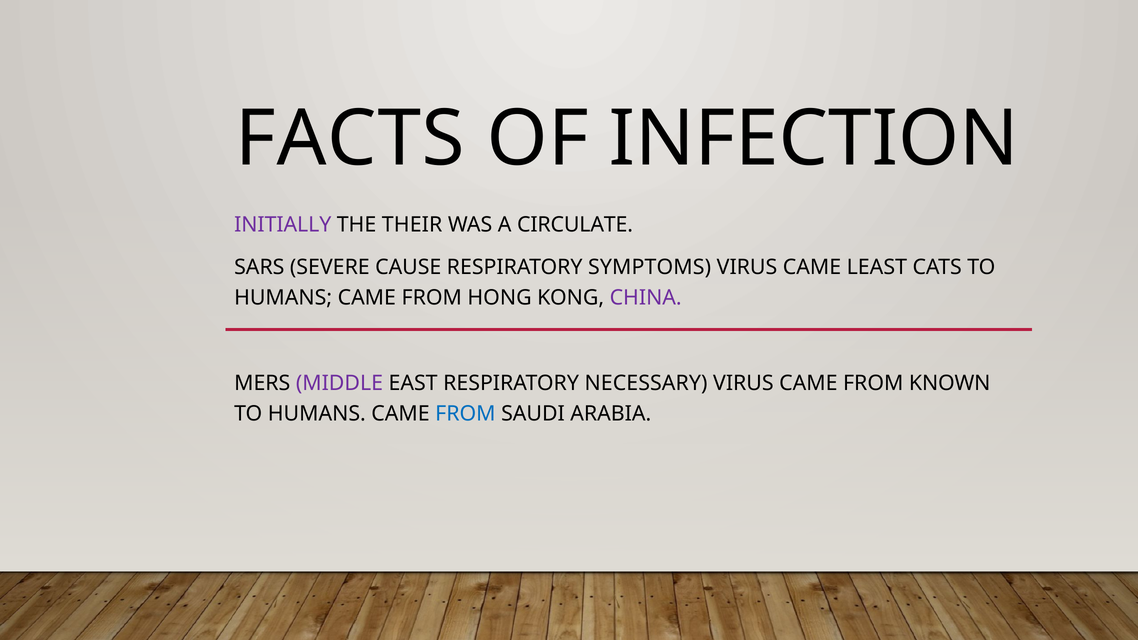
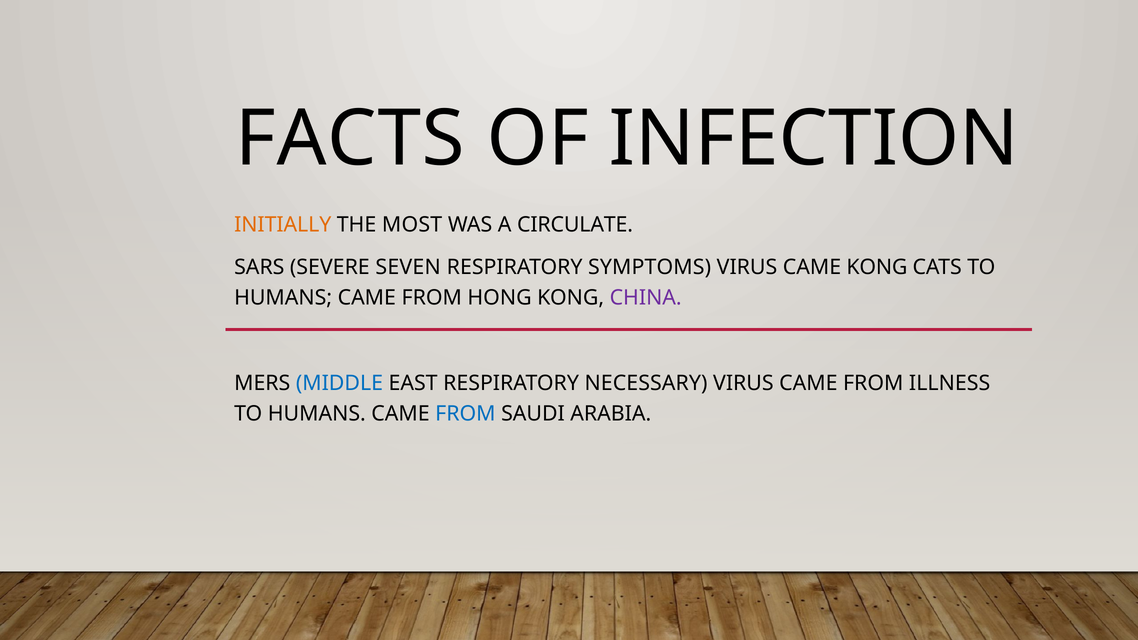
INITIALLY colour: purple -> orange (283, 225)
THEIR: THEIR -> MOST (412, 225)
CAUSE: CAUSE -> SEVEN (408, 267)
CAME LEAST: LEAST -> KONG (877, 267)
MIDDLE colour: purple -> blue (339, 383)
KNOWN: KNOWN -> ILLNESS (950, 383)
